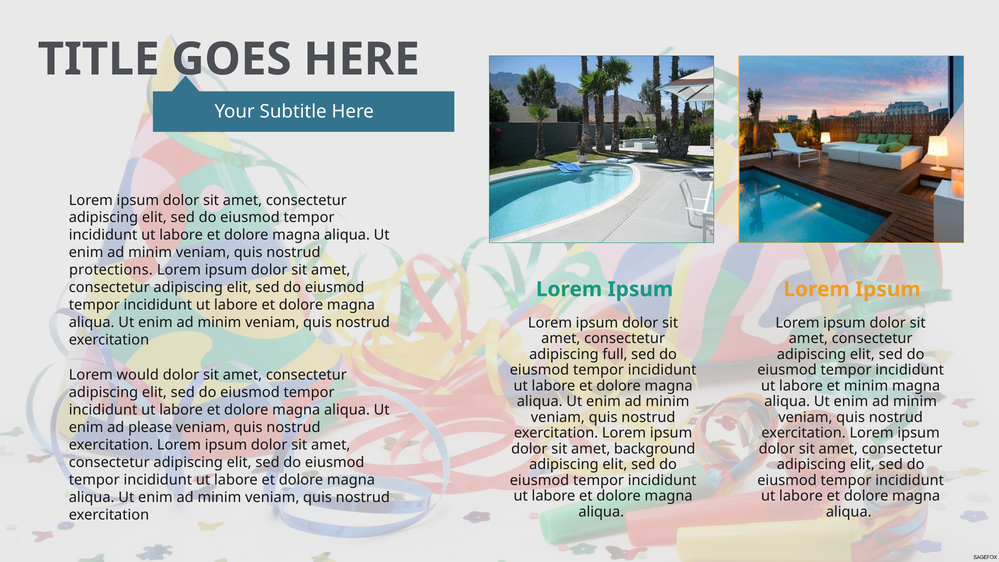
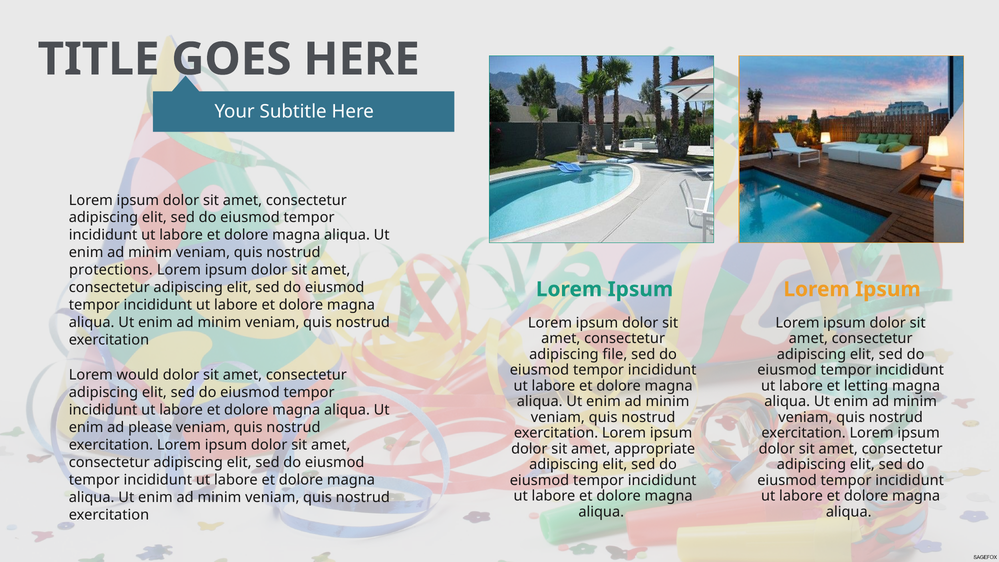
full: full -> file (615, 354)
et minim: minim -> letting (866, 386)
background: background -> appropriate (655, 449)
